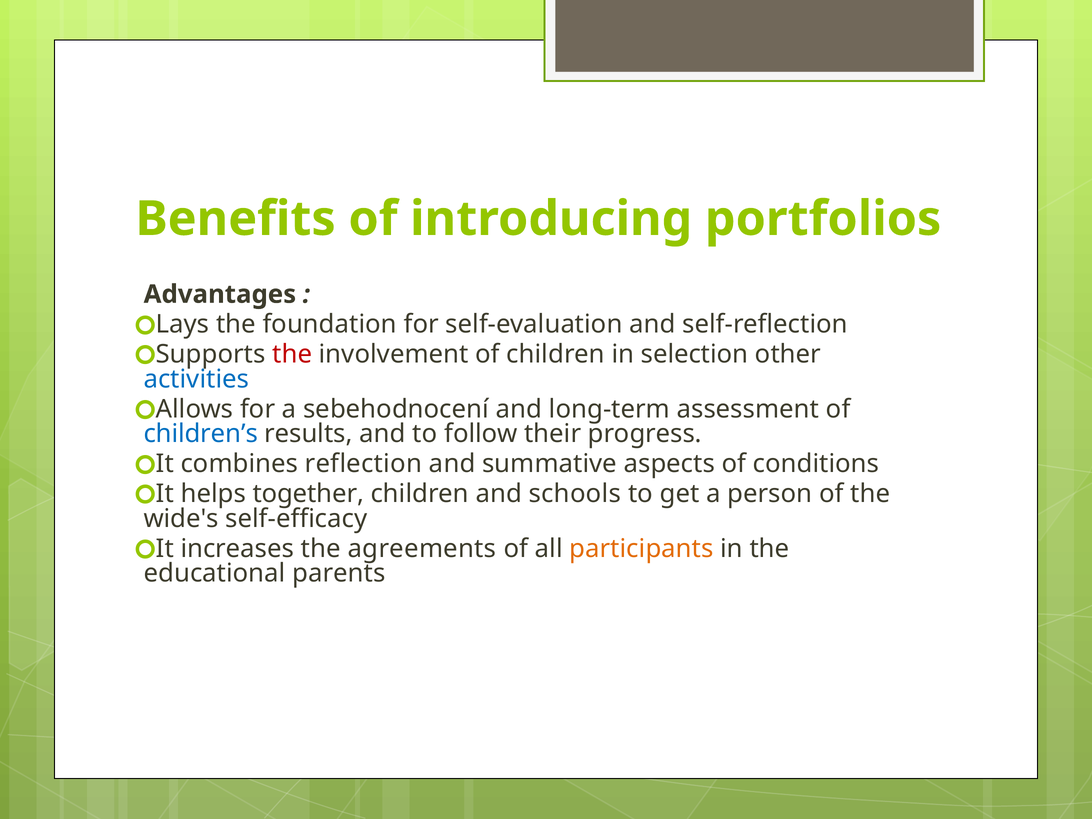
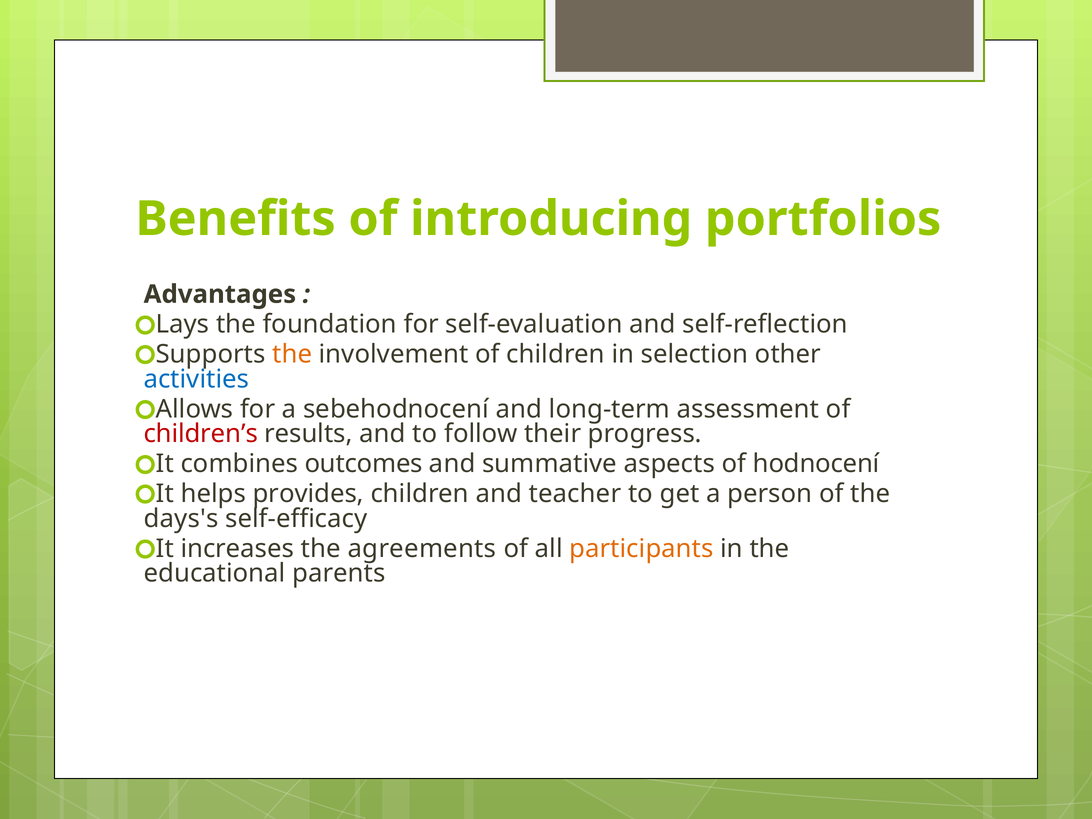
the colour: red -> orange (292, 354)
children’s colour: blue -> red (201, 434)
reflection: reflection -> outcomes (364, 464)
conditions: conditions -> hodnocení (816, 464)
together: together -> provides (308, 494)
schools: schools -> teacher (575, 494)
wide's: wide's -> days's (181, 519)
